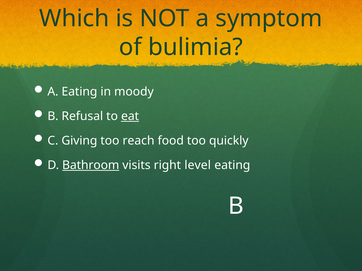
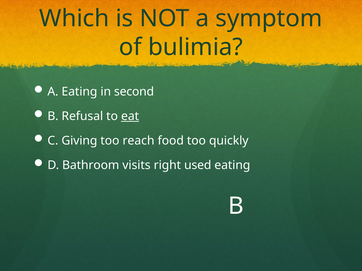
moody: moody -> second (134, 92)
Bathroom underline: present -> none (91, 166)
level: level -> used (198, 166)
